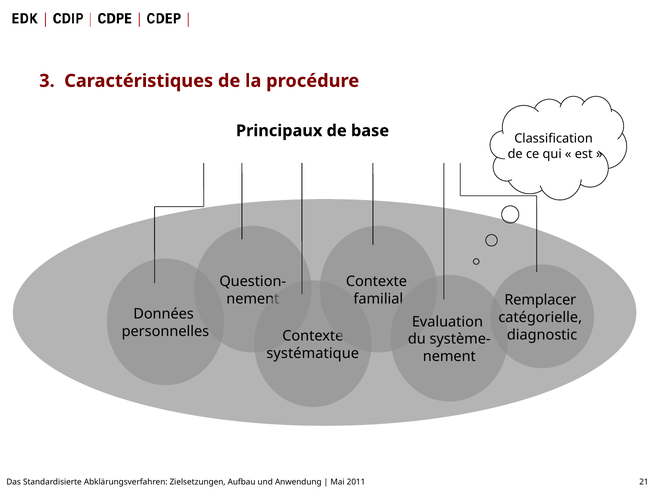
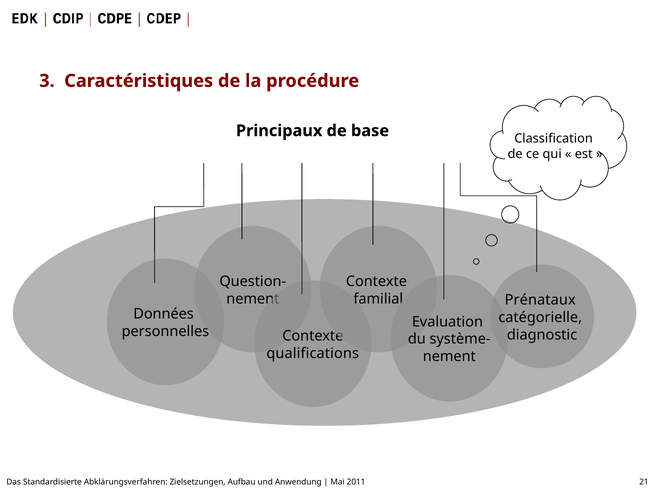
Remplacer: Remplacer -> Prénataux (540, 300)
systématique: systématique -> qualifications (313, 354)
